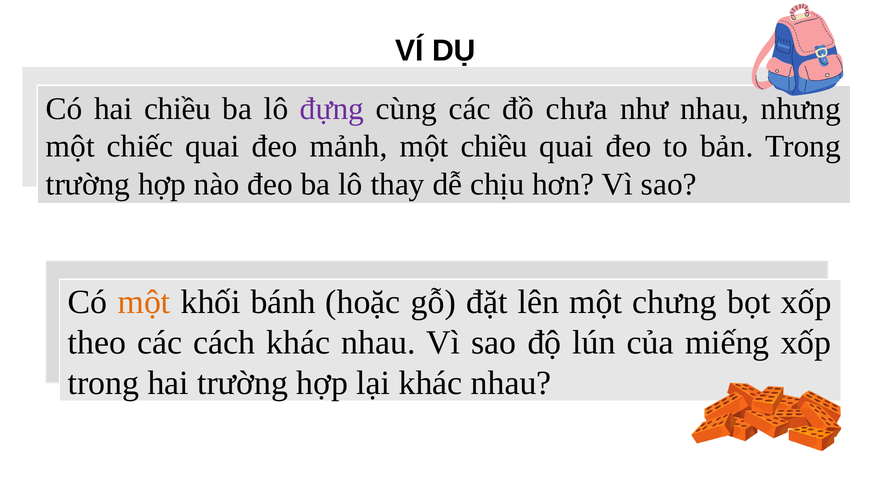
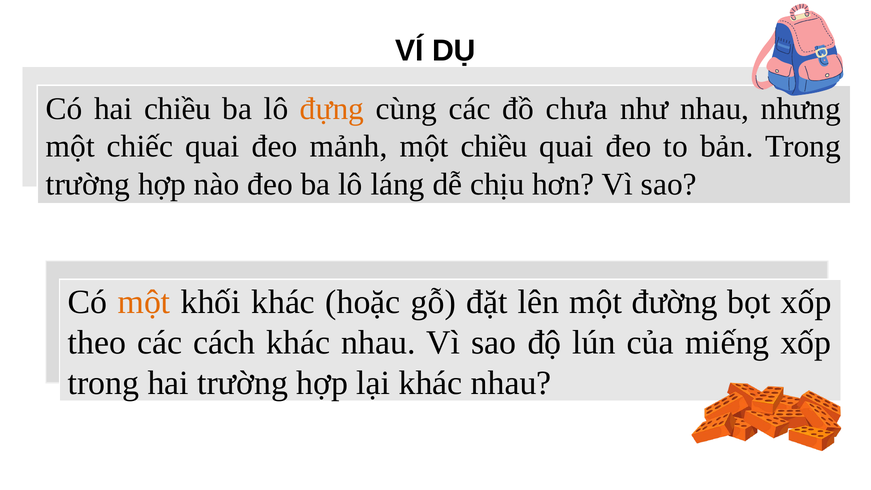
đựng colour: purple -> orange (332, 109)
thay: thay -> láng (398, 184)
khối bánh: bánh -> khác (283, 302)
chưng: chưng -> đường (675, 302)
